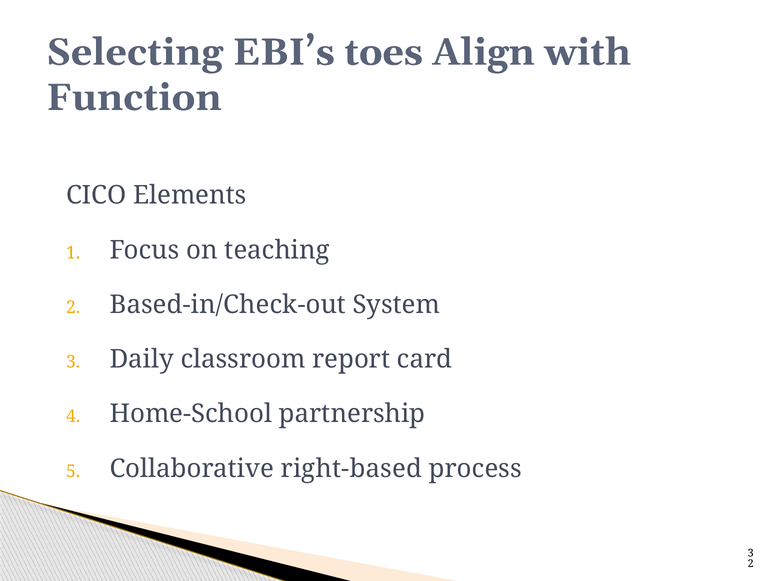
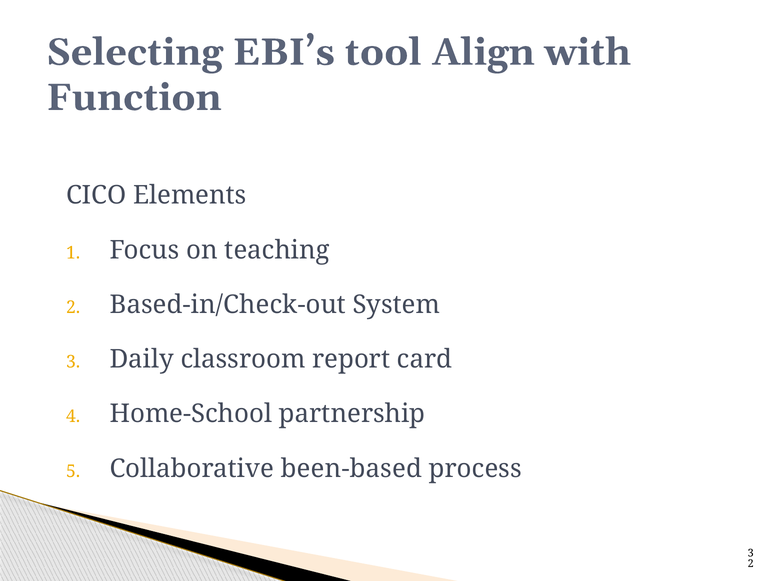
toes: toes -> tool (383, 52)
right-based: right-based -> been-based (351, 469)
